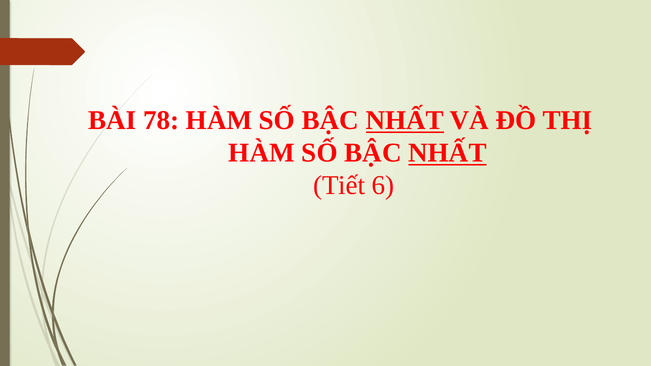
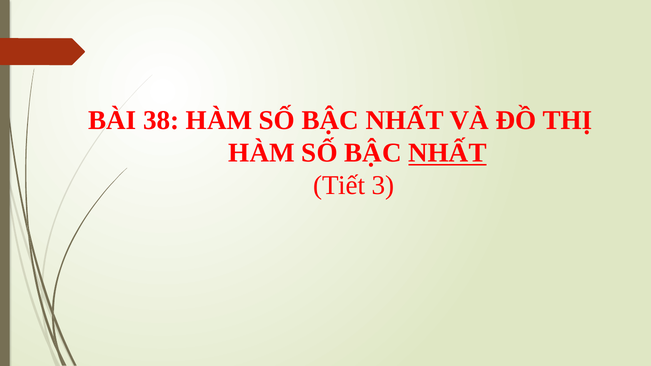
78: 78 -> 38 (161, 120)
NHẤT underline: present -> none (405, 120)
6: 6 -> 3 (383, 186)
